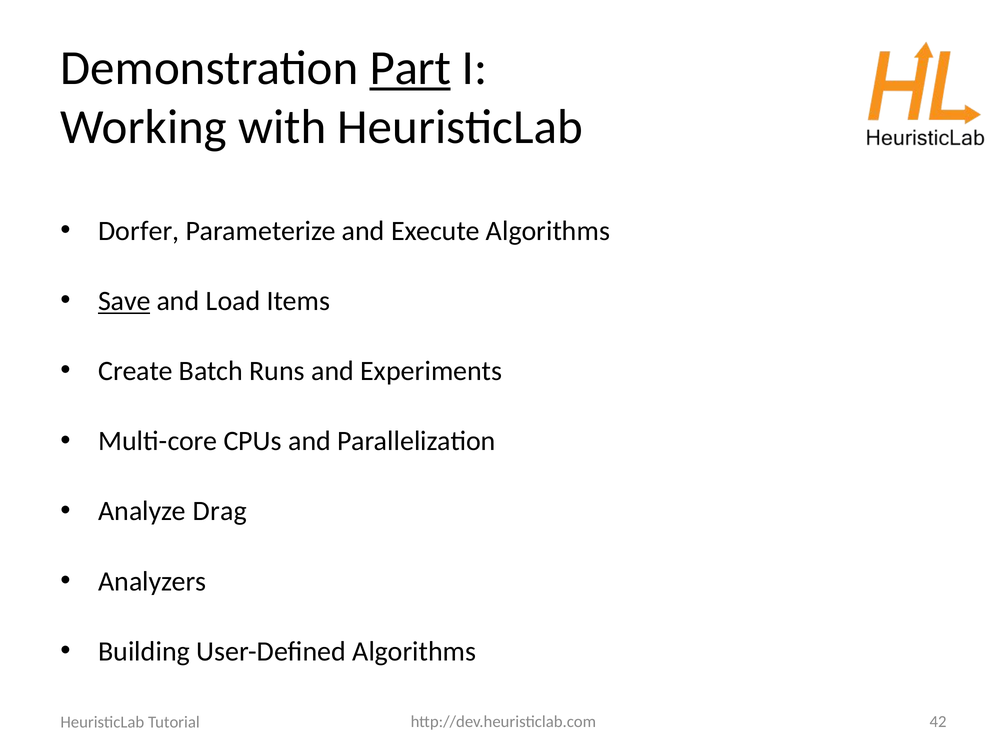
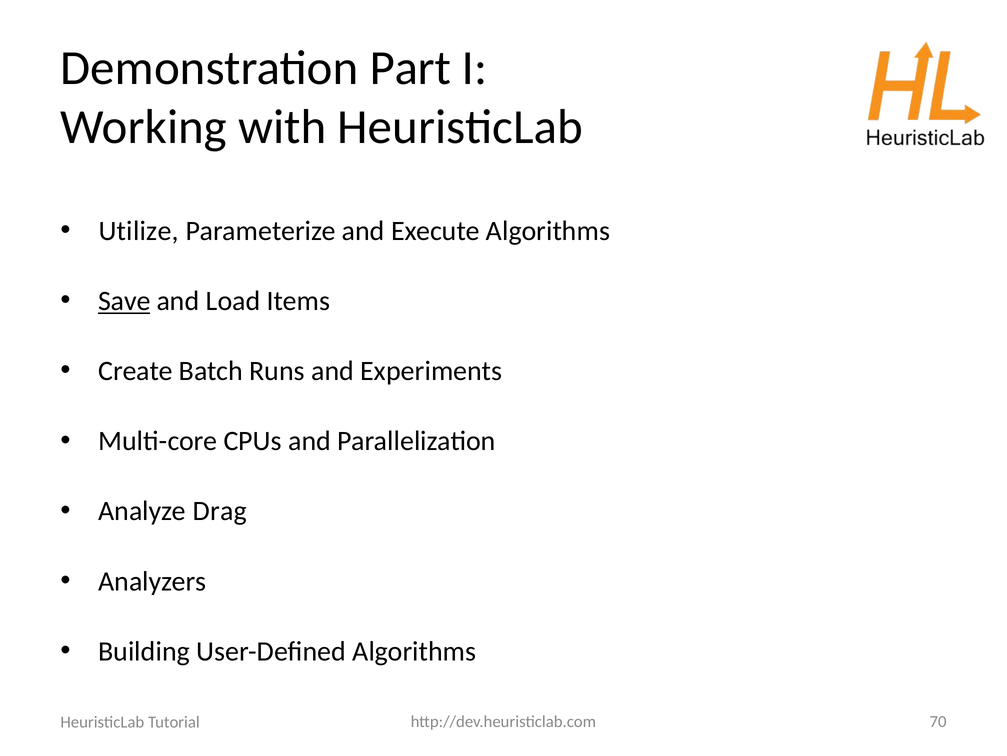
Part underline: present -> none (410, 68)
Dorfer: Dorfer -> Utilize (139, 231)
42: 42 -> 70 (938, 721)
